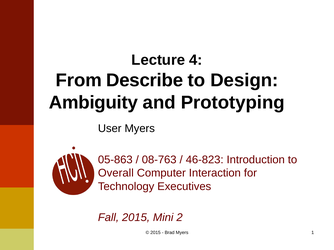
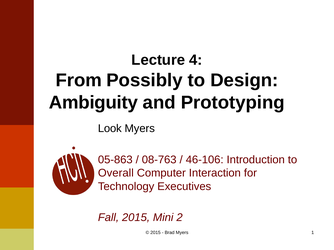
Describe: Describe -> Possibly (144, 80)
User: User -> Look (110, 129)
46-823: 46-823 -> 46-106 (205, 160)
